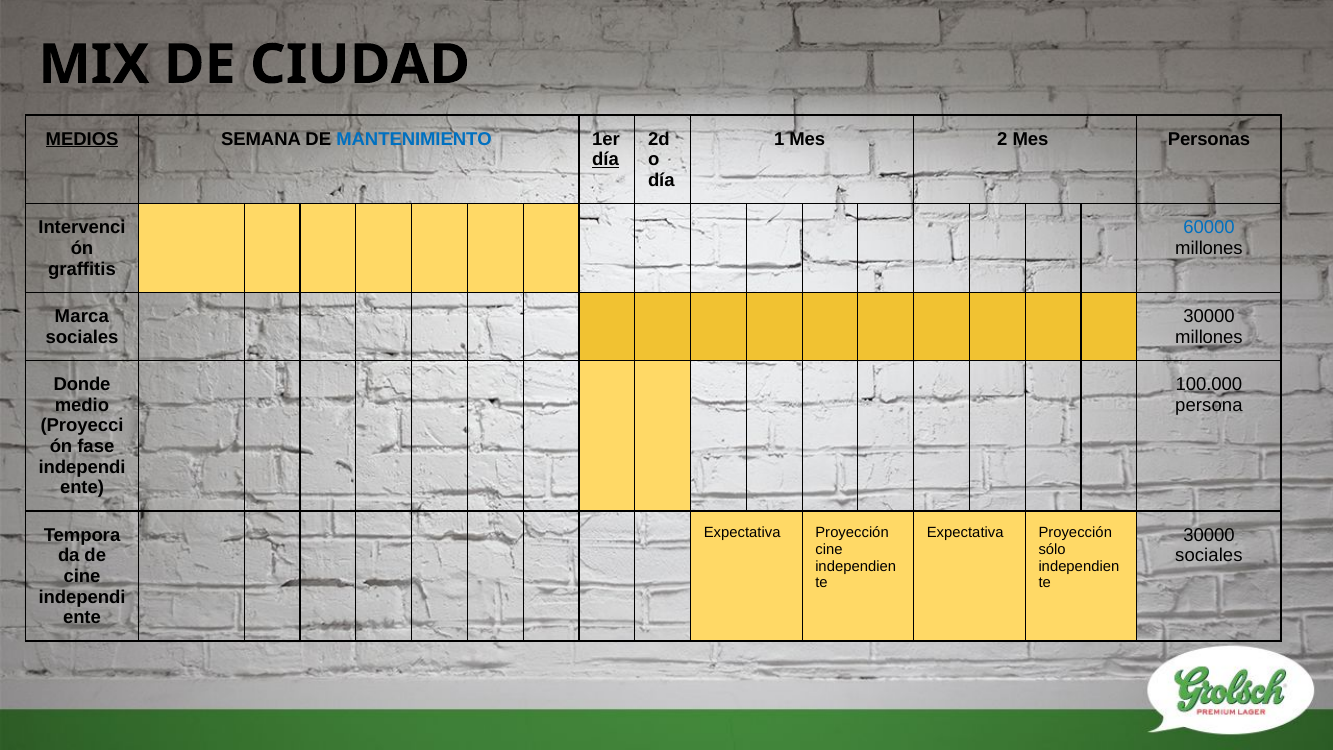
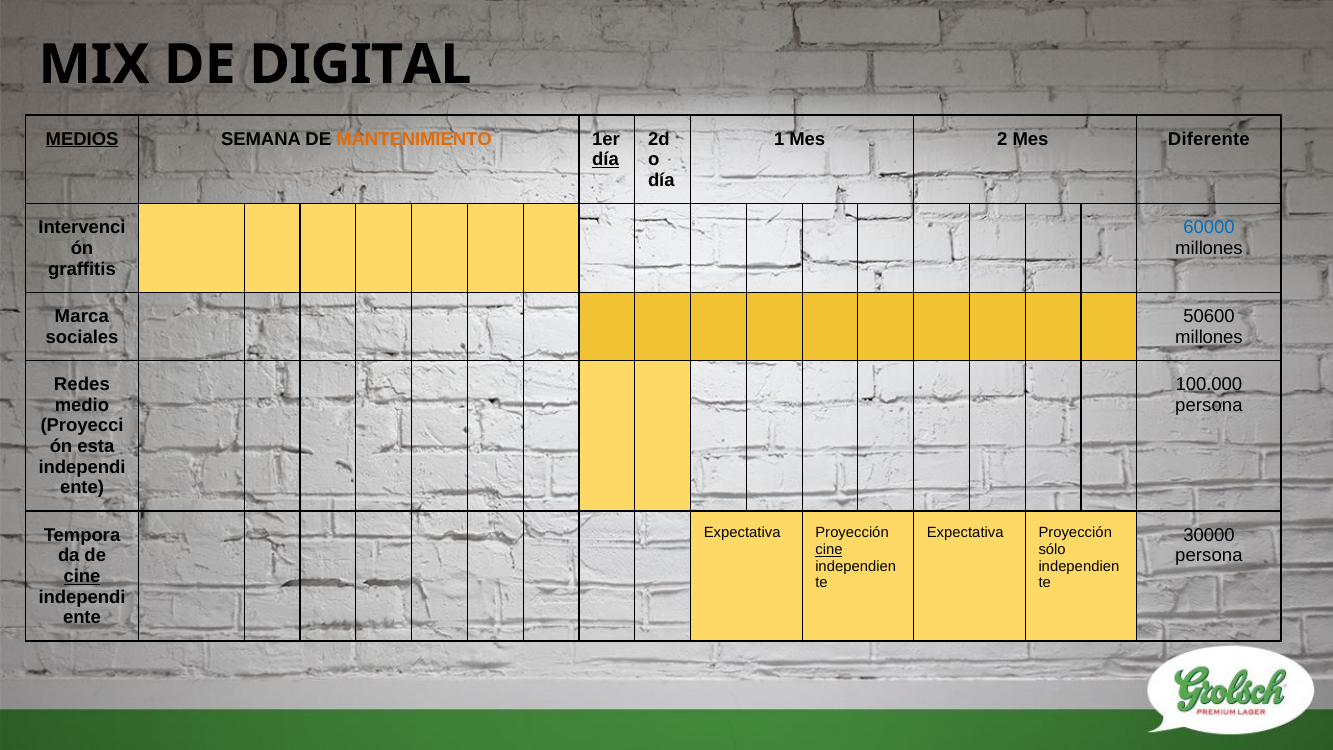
CIUDAD: CIUDAD -> DIGITAL (360, 65)
MANTENIMIENTO colour: blue -> orange (414, 139)
Personas: Personas -> Diferente (1209, 139)
30000: 30000 -> 50600 (1209, 316)
Donde: Donde -> Redes (82, 384)
fase: fase -> esta (96, 446)
cine underline: none -> present (829, 550)
sociales: sociales -> persona (1209, 555)
cine underline: none -> present (82, 576)
